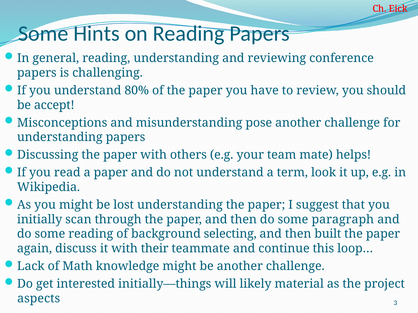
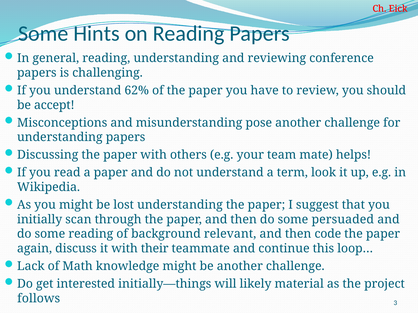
80%: 80% -> 62% (137, 91)
paragraph: paragraph -> persuaded (343, 220)
selecting: selecting -> relevant (230, 234)
built: built -> code (328, 234)
aspects: aspects -> follows (39, 299)
